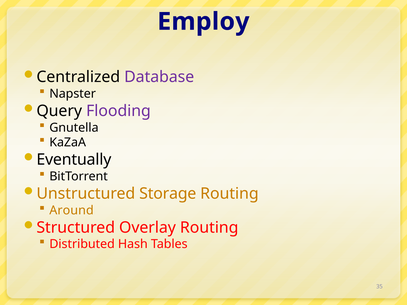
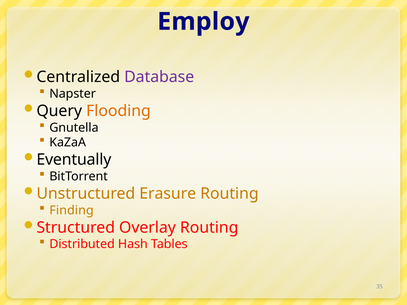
Flooding colour: purple -> orange (118, 111)
Storage: Storage -> Erasure (168, 194)
Around: Around -> Finding (72, 210)
